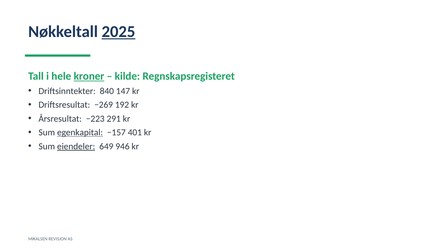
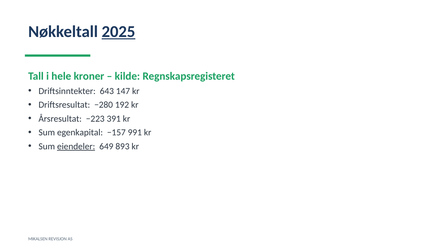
kroner underline: present -> none (89, 76)
840: 840 -> 643 (107, 91)
−269: −269 -> −280 (104, 105)
291: 291 -> 391 (114, 119)
egenkapital underline: present -> none (80, 133)
401: 401 -> 991 (135, 133)
946: 946 -> 893 (122, 147)
